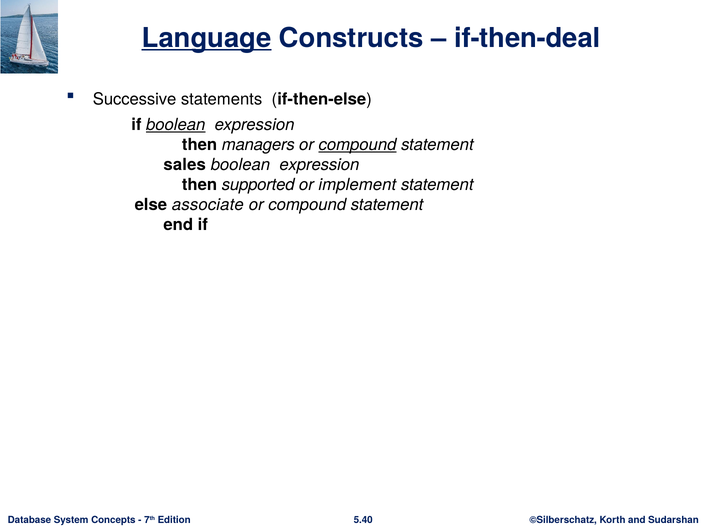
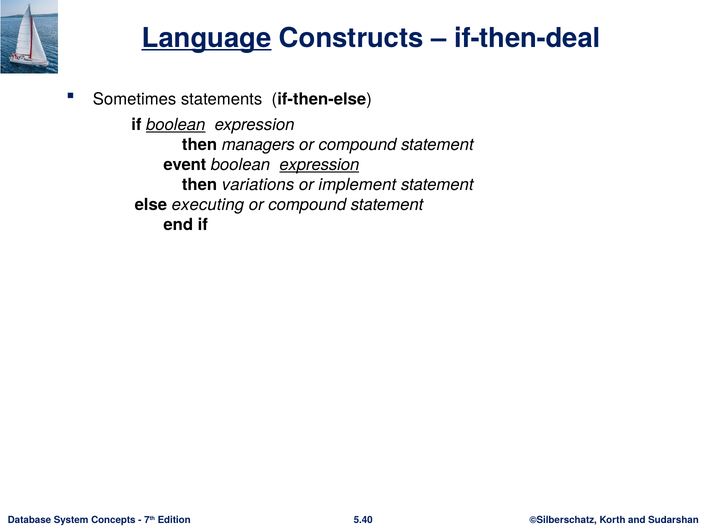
Successive: Successive -> Sometimes (135, 99)
compound underline: present -> none (358, 145)
sales: sales -> event (185, 165)
expression underline: none -> present (319, 165)
supported: supported -> variations (258, 185)
associate: associate -> executing (208, 205)
